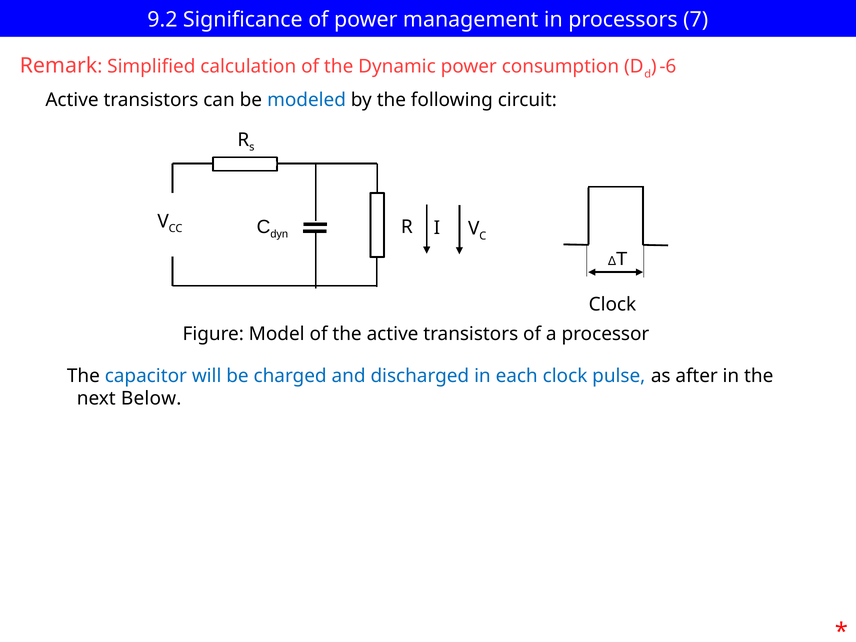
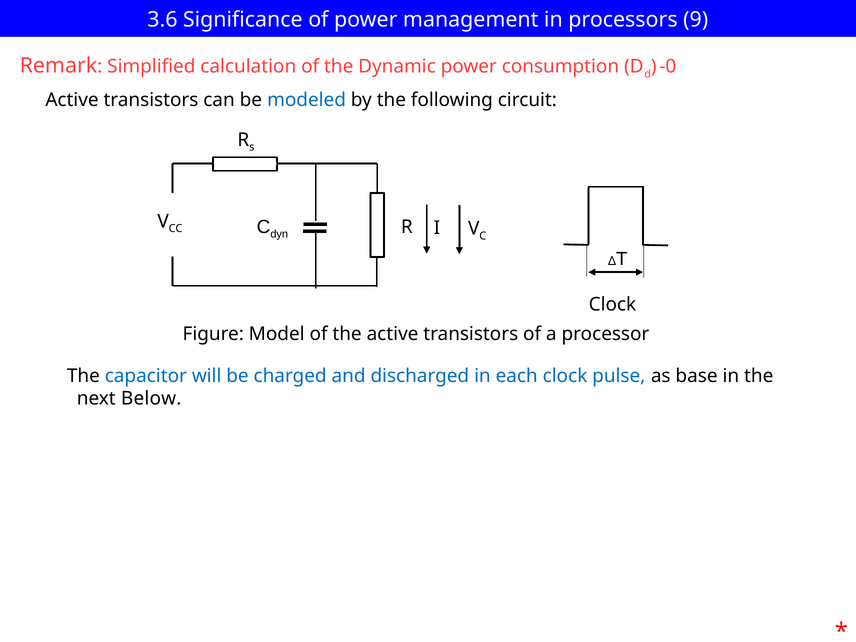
9.2: 9.2 -> 3.6 (162, 20)
7: 7 -> 9 (696, 20)
-6: -6 -> -0 (668, 67)
after: after -> base (697, 376)
